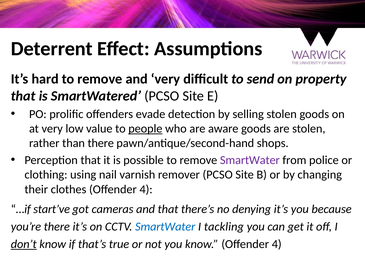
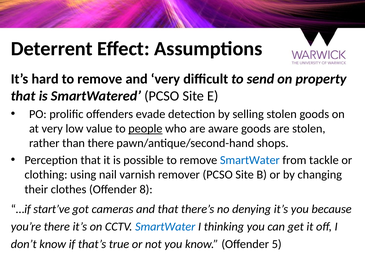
SmartWater colour: purple -> blue (250, 161)
police: police -> tackle (324, 161)
clothes Offender 4: 4 -> 8 (146, 190)
tackling: tackling -> thinking (224, 227)
don’t underline: present -> none (24, 245)
know Offender 4: 4 -> 5 (277, 245)
